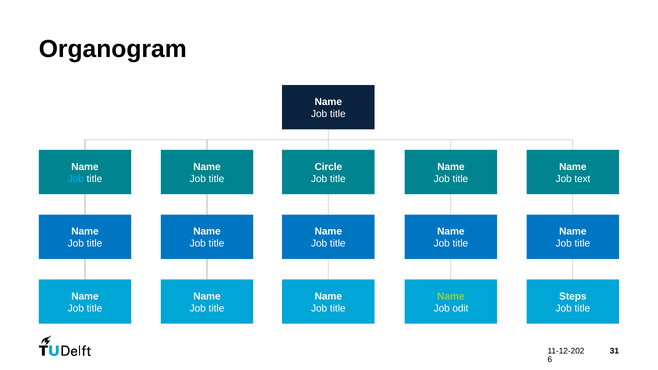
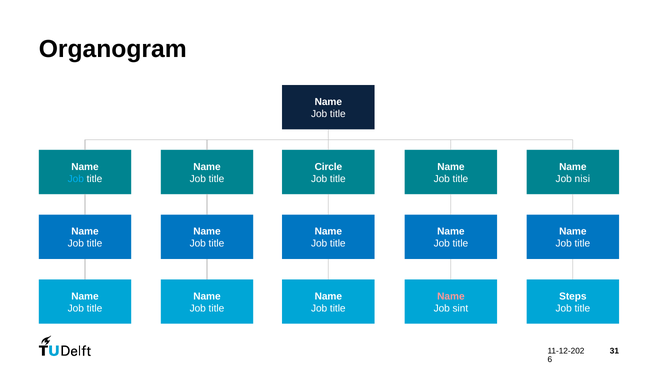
text: text -> nisi (582, 179)
Name colour: light green -> pink (451, 296)
odit: odit -> sint (460, 308)
